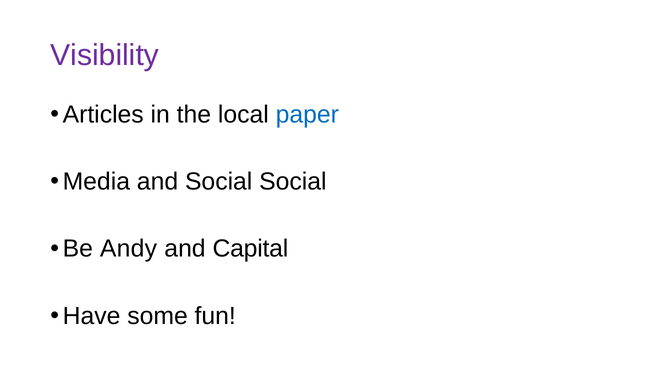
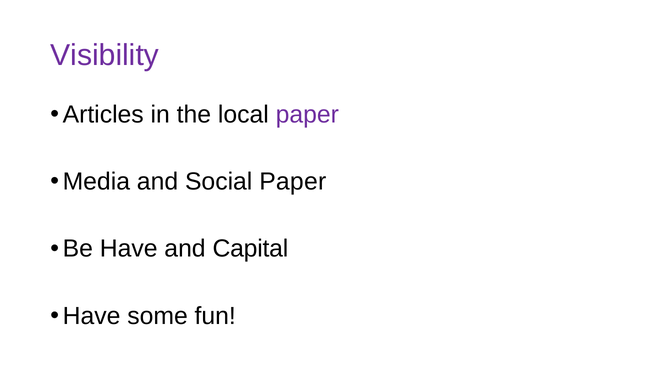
paper colour: blue -> purple (307, 115)
Social Social: Social -> Paper (293, 182)
Be Andy: Andy -> Have (129, 249)
